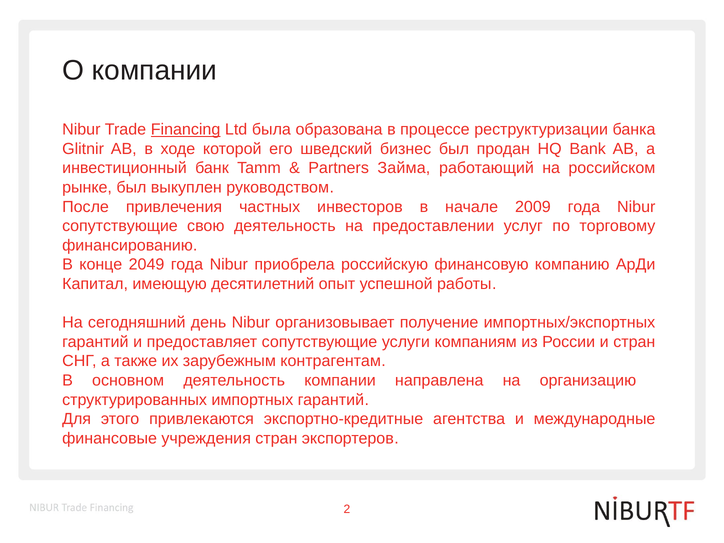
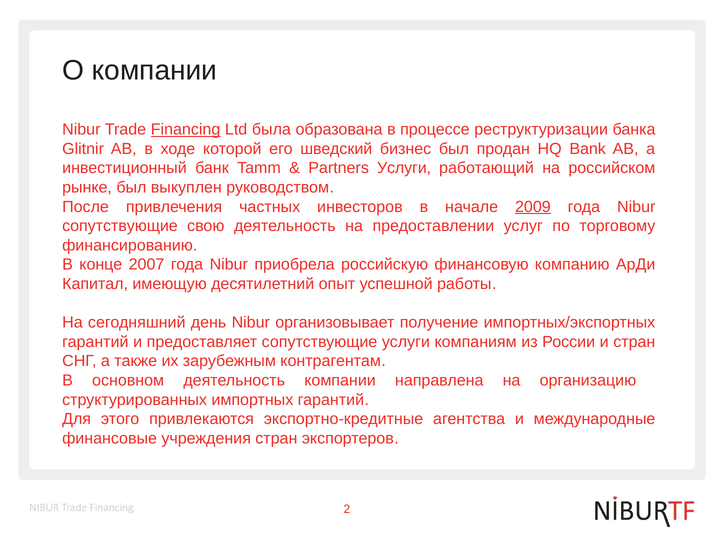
Partners Займа: Займа -> Услуги (404, 168)
2009 underline: none -> present (533, 207)
2049: 2049 -> 2007 (147, 265)
